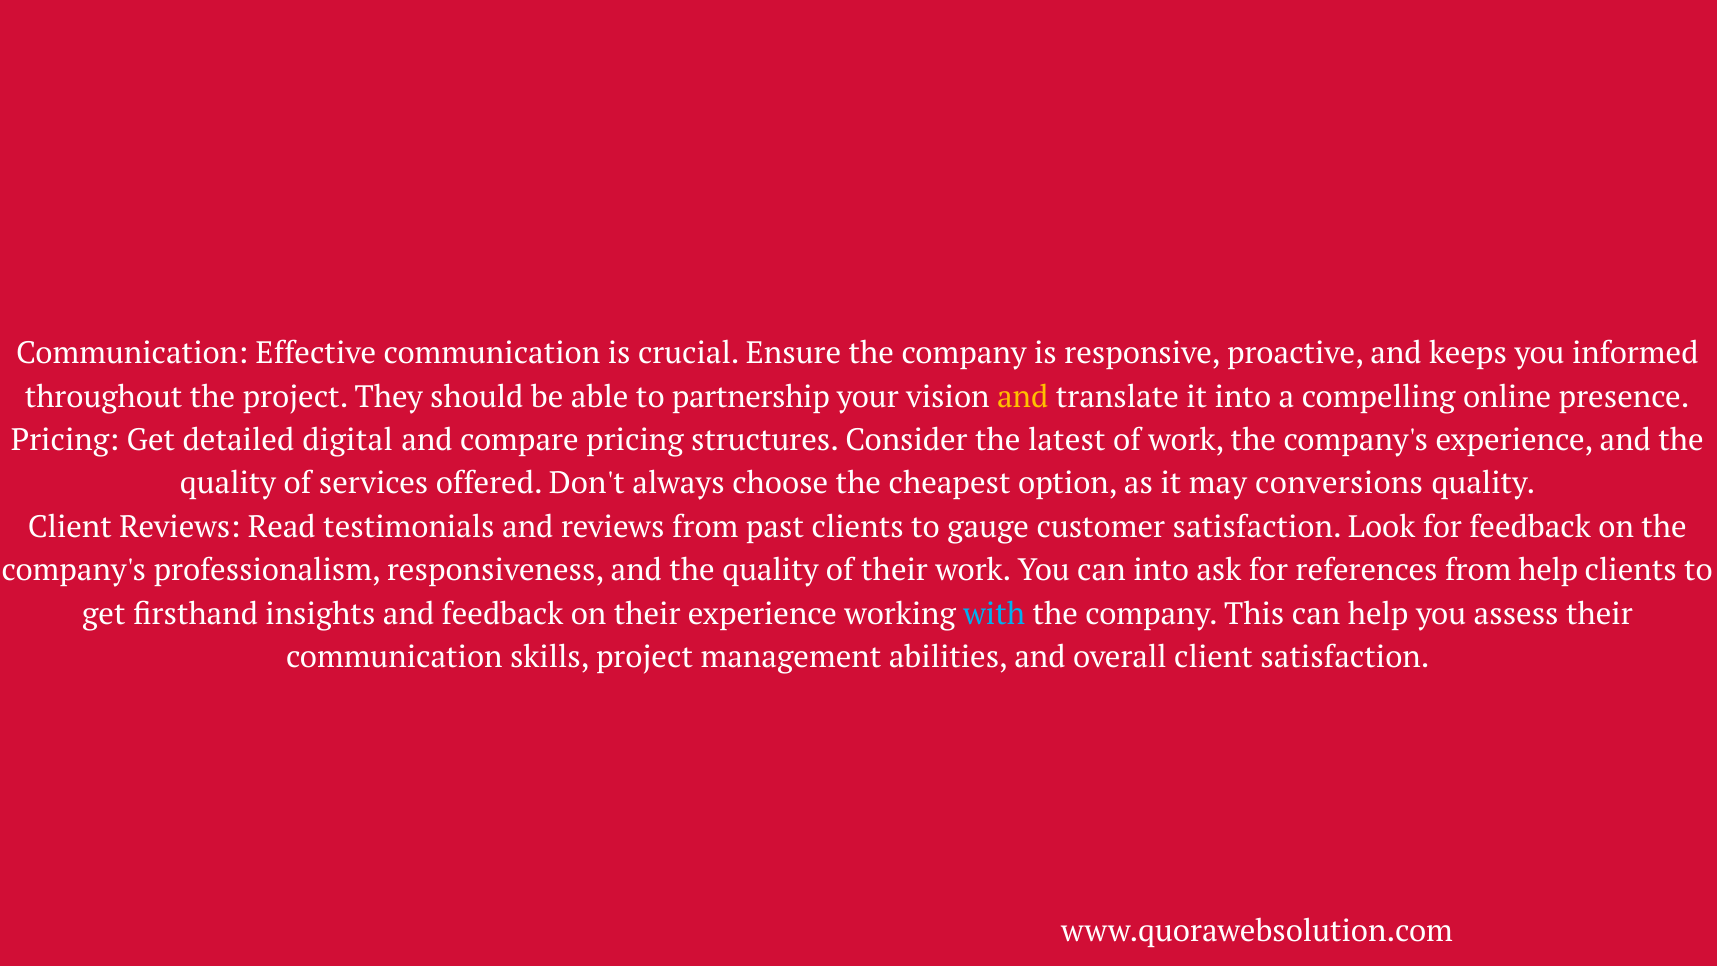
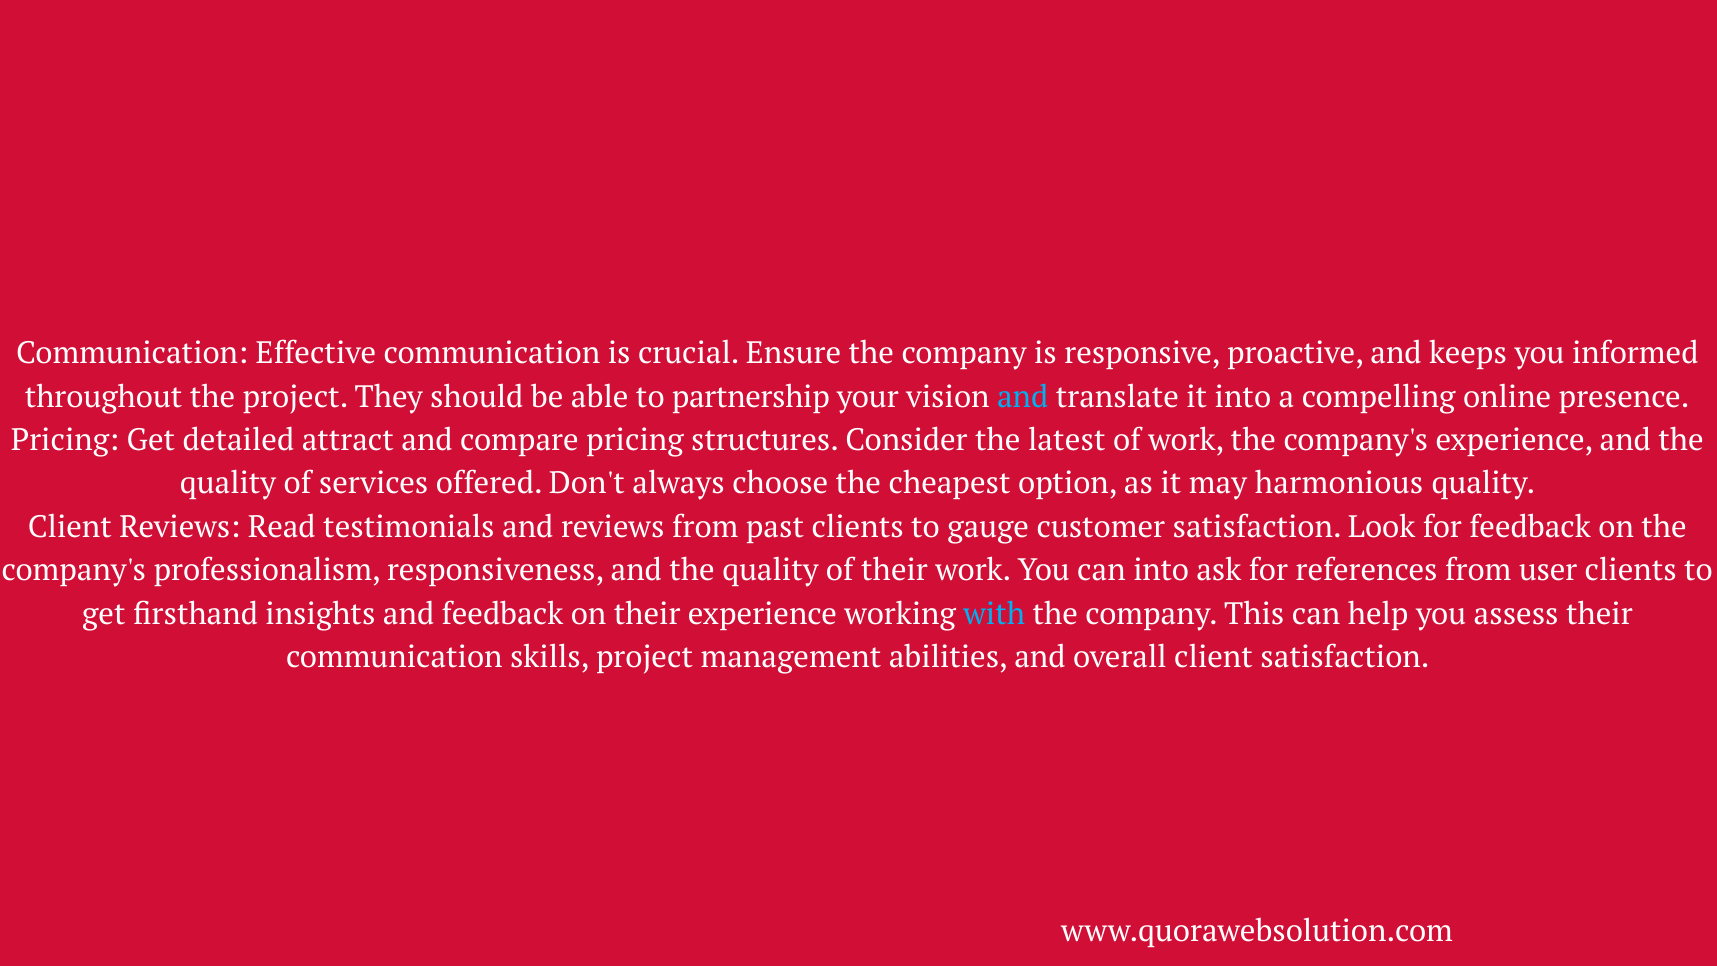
and colour: yellow -> light blue (1023, 397)
digital: digital -> attract (348, 440)
conversions: conversions -> harmonious (1339, 484)
from help: help -> user (1548, 570)
